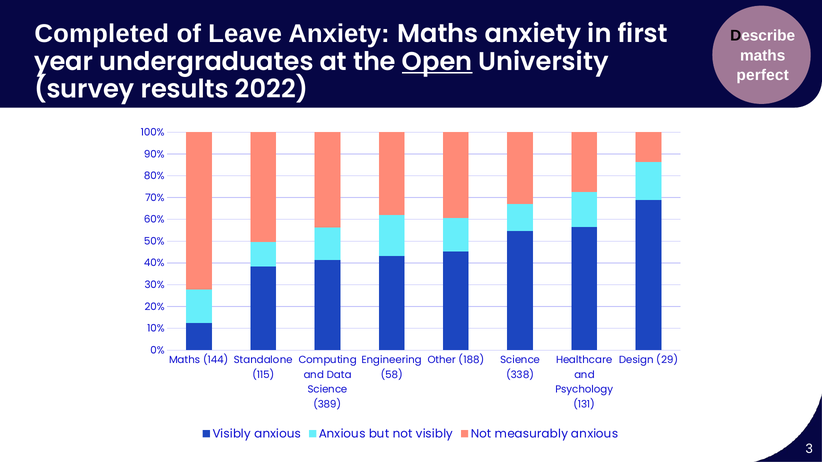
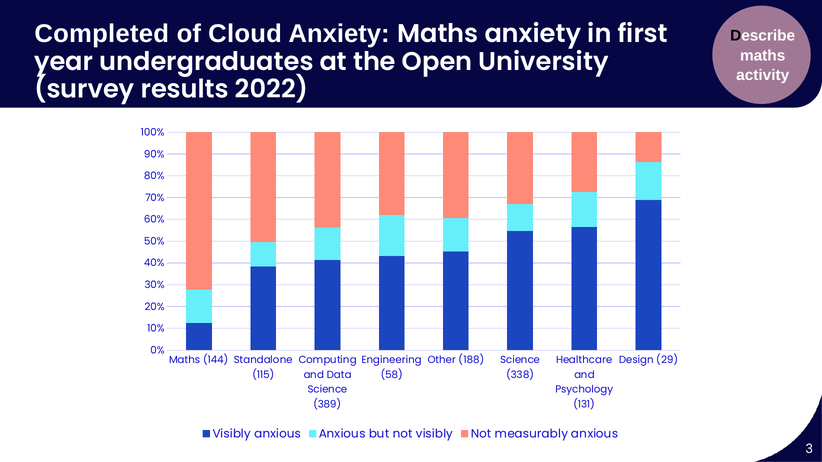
Leave: Leave -> Cloud (245, 34)
Open underline: present -> none (437, 62)
perfect: perfect -> activity (763, 75)
